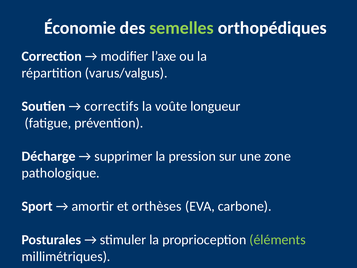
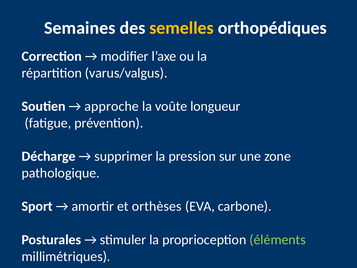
Économie: Économie -> Semaines (80, 28)
semelles colour: light green -> yellow (182, 28)
correctifs: correctifs -> approche (112, 106)
